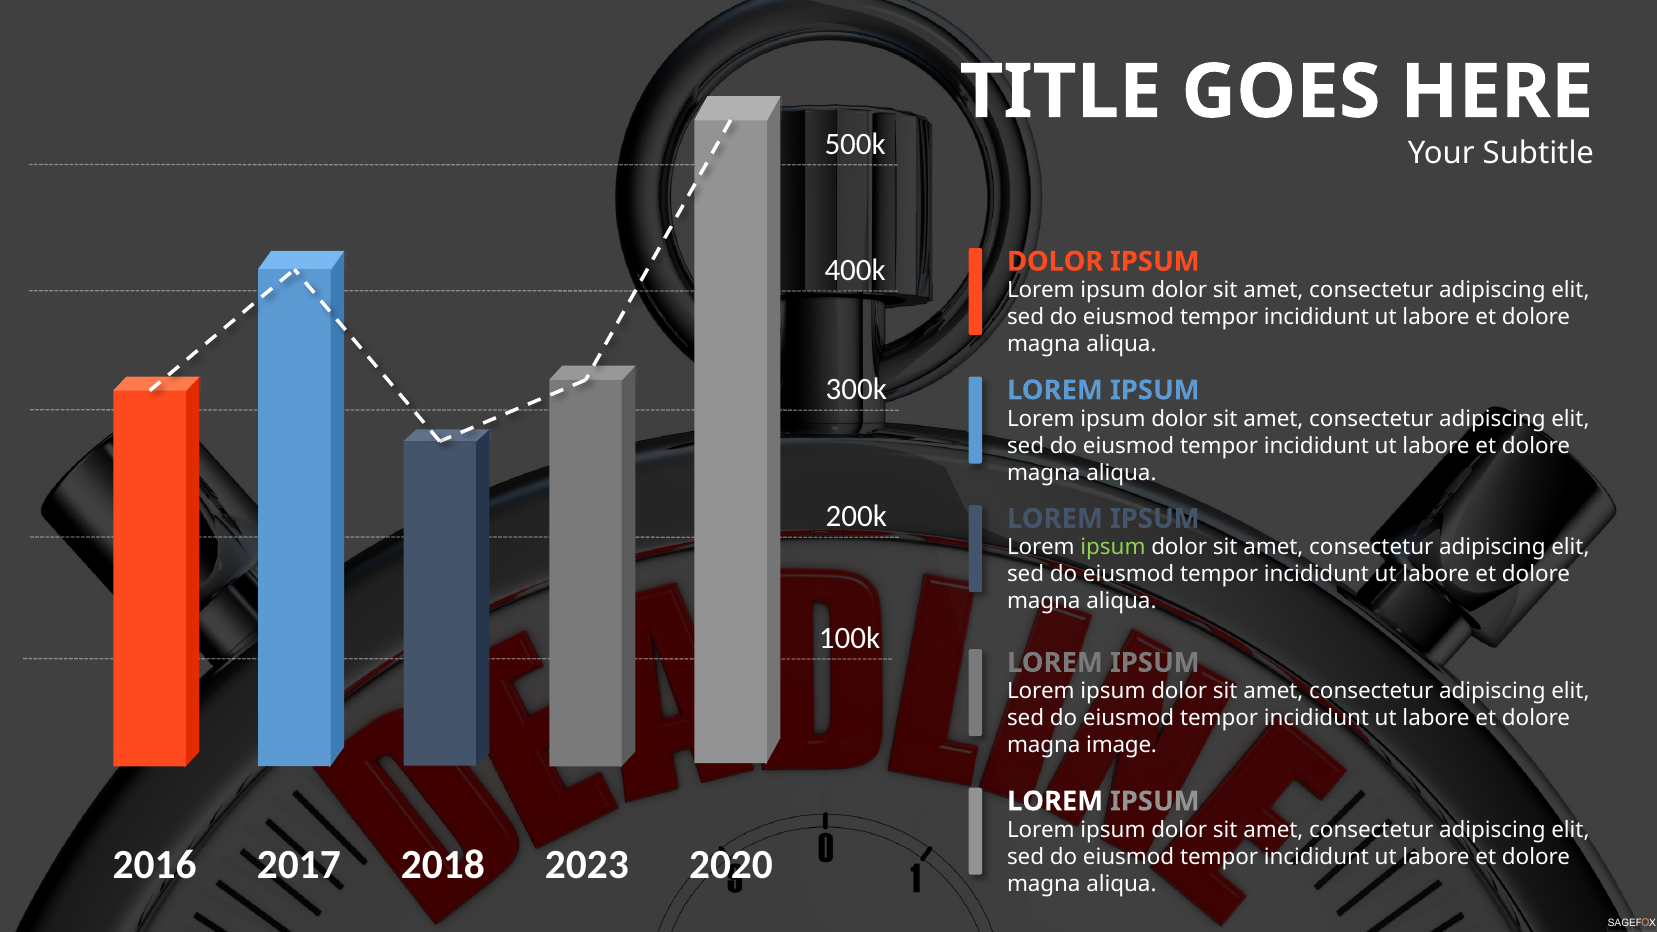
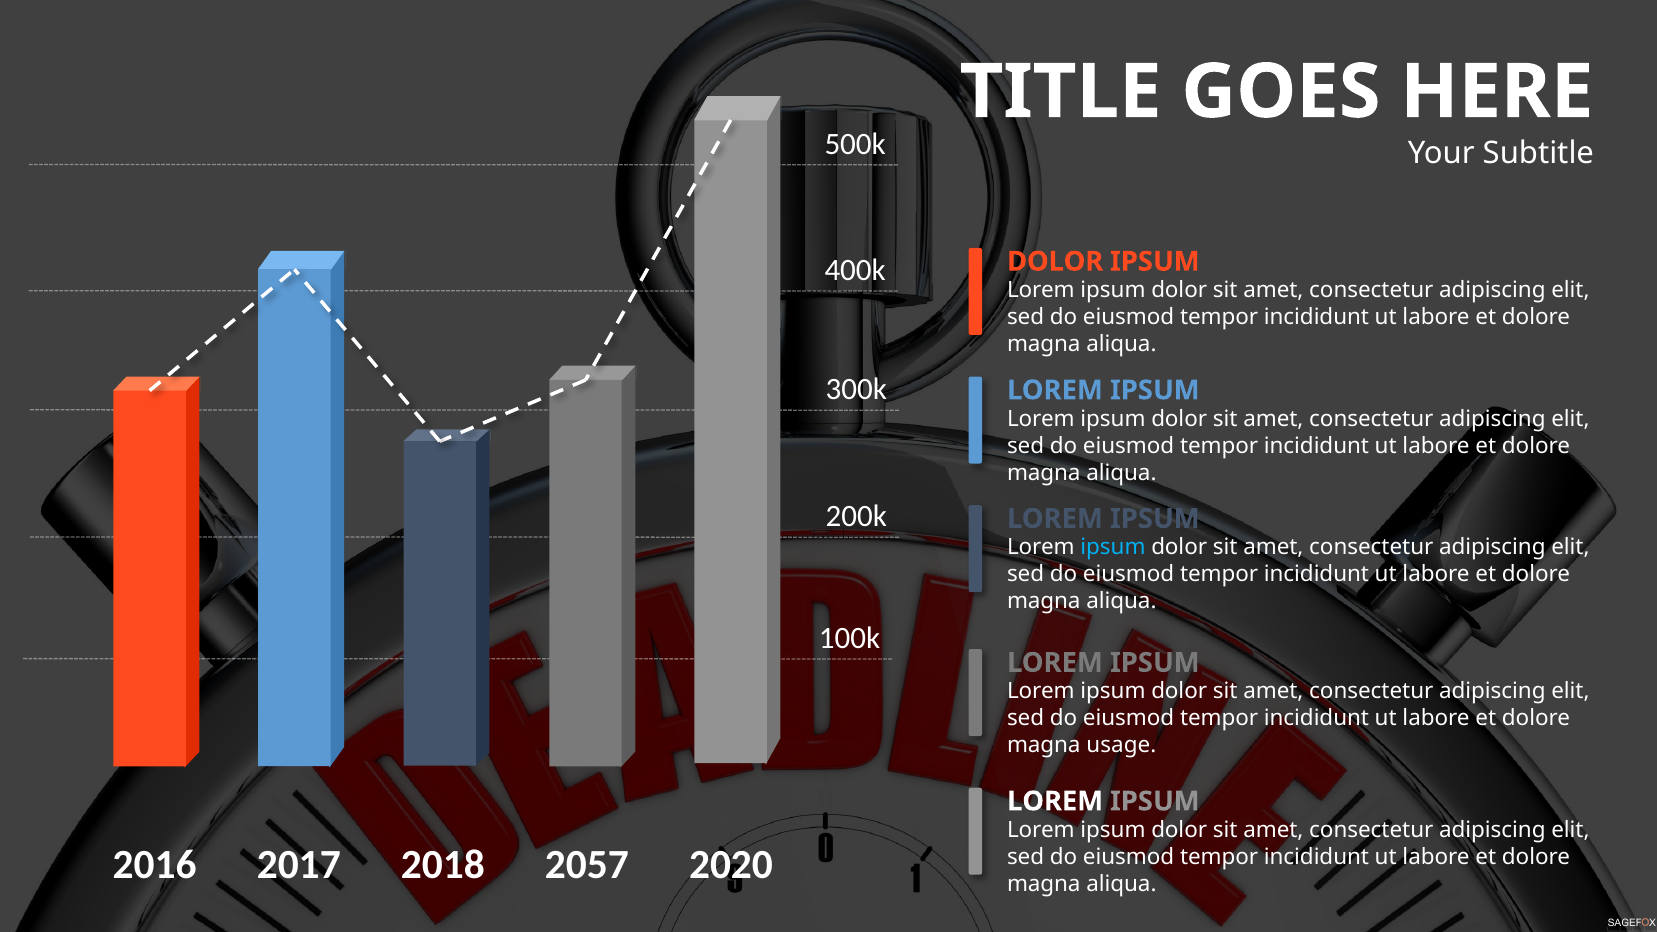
ipsum colour: light green -> light blue (1113, 548)
image: image -> usage (1121, 745)
2023: 2023 -> 2057 (587, 864)
